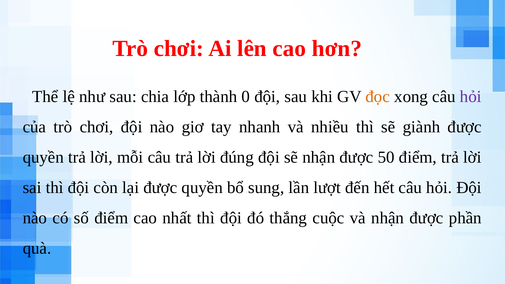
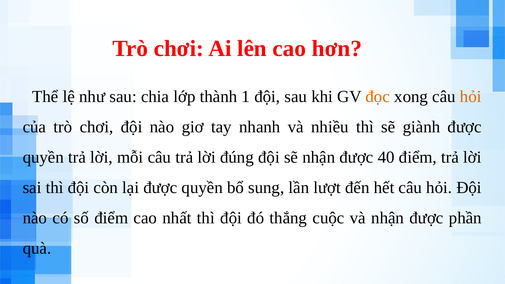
0: 0 -> 1 (246, 97)
hỏi colour: purple -> orange (471, 97)
50: 50 -> 40 (386, 157)
